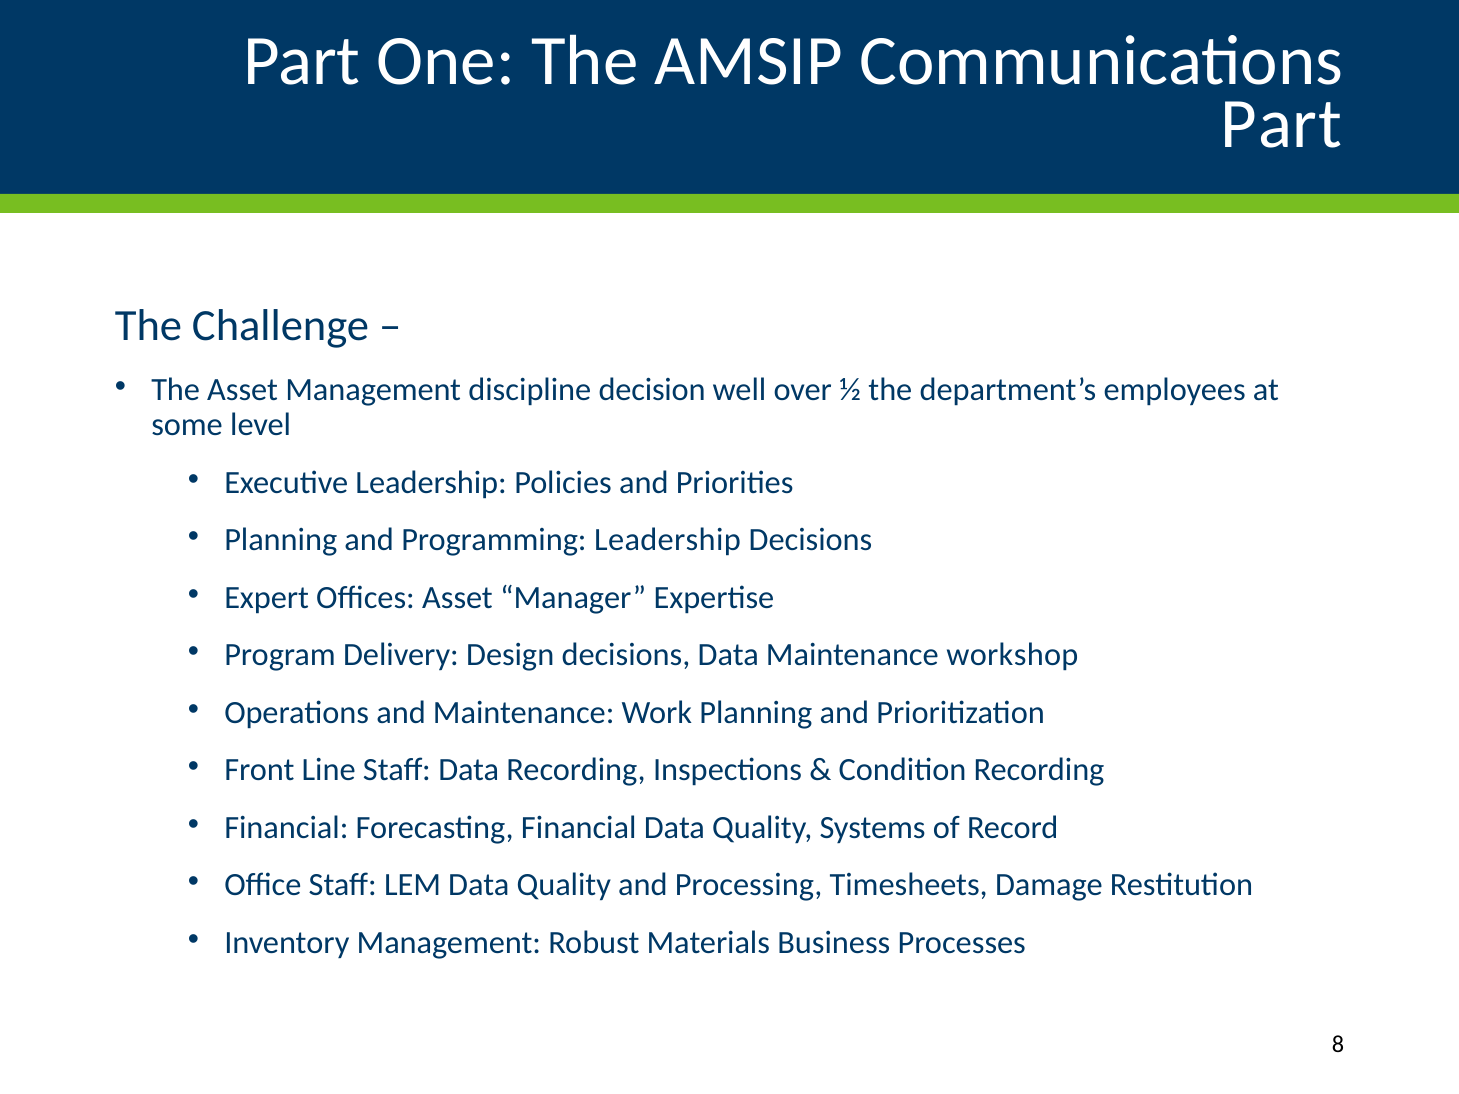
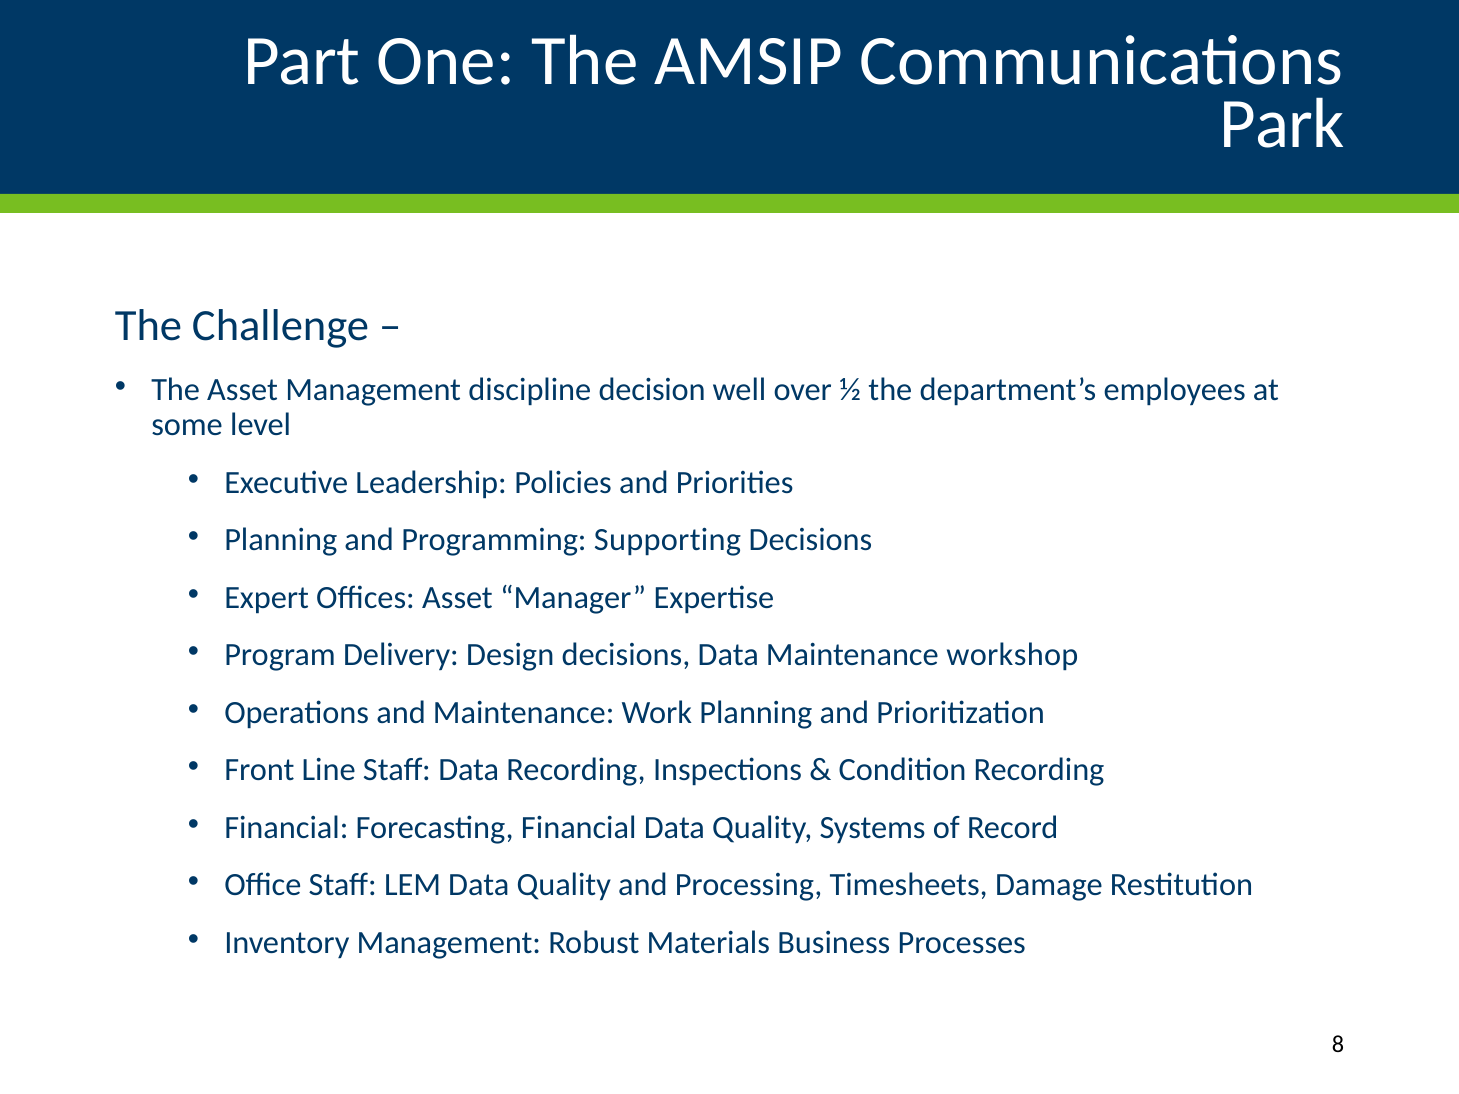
Part: Part -> Park (1282, 124)
Programming Leadership: Leadership -> Supporting (667, 540)
